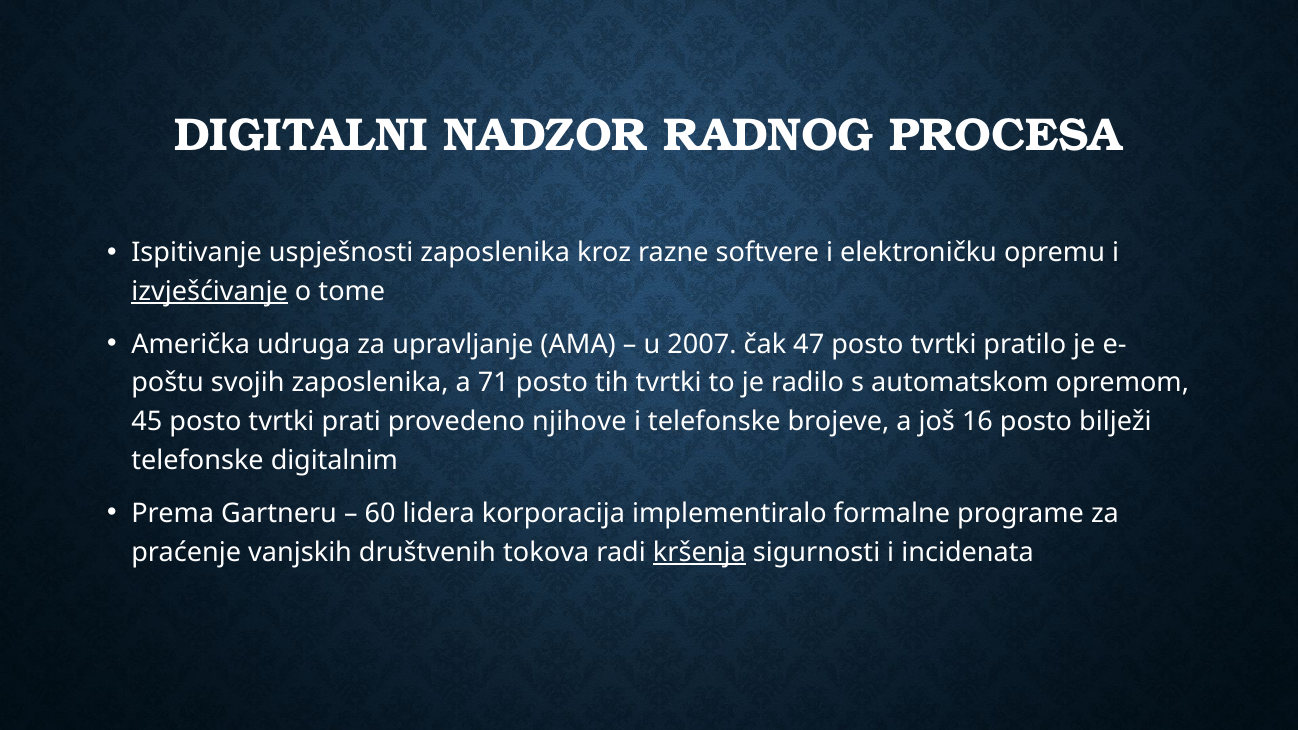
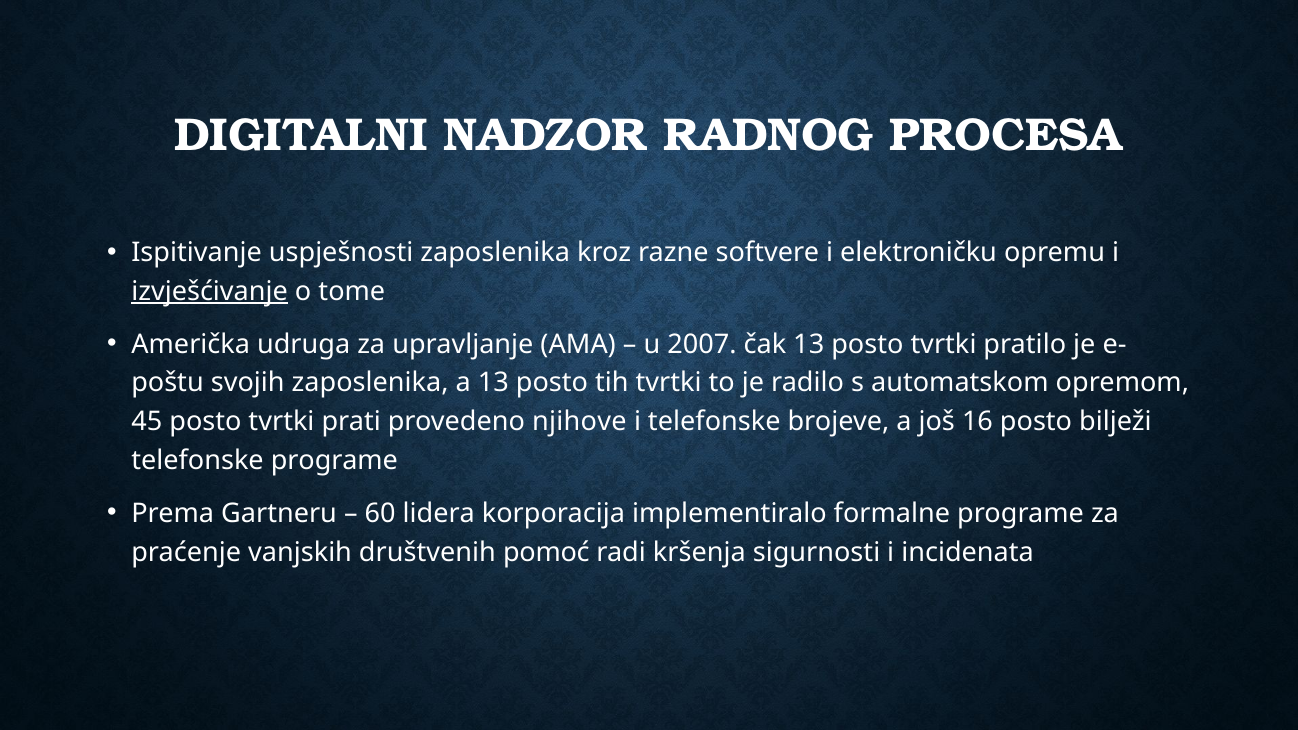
čak 47: 47 -> 13 (809, 344)
a 71: 71 -> 13 (493, 383)
telefonske digitalnim: digitalnim -> programe (334, 461)
tokova: tokova -> pomoć (546, 553)
kršenja underline: present -> none (699, 553)
